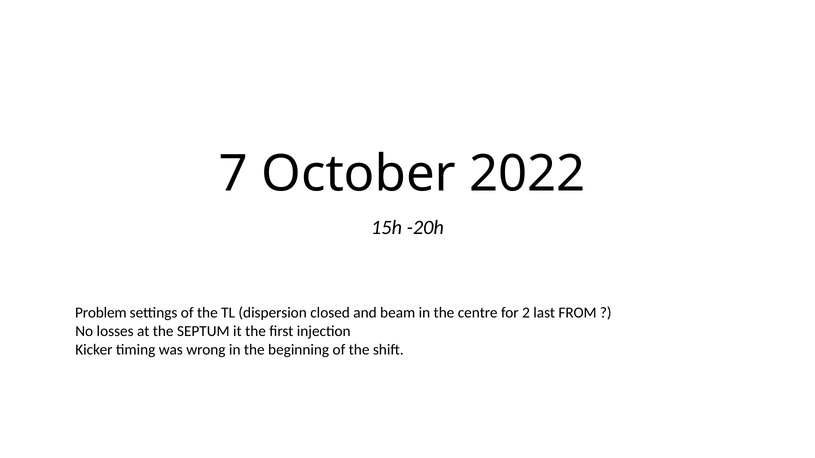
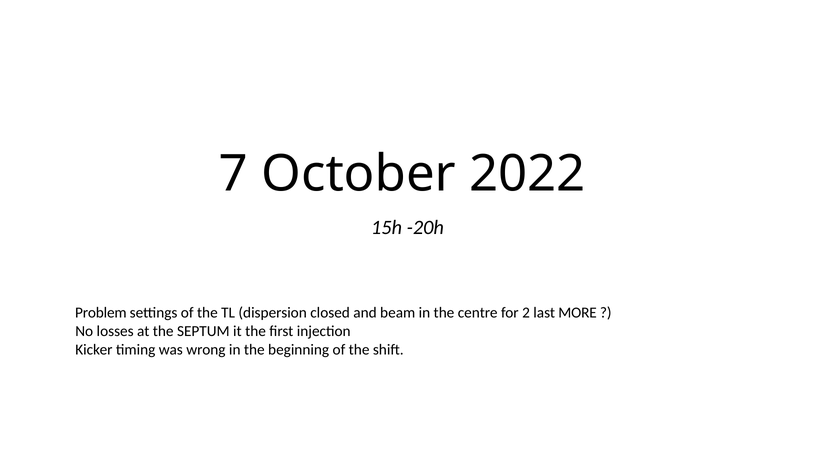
FROM: FROM -> MORE (578, 313)
